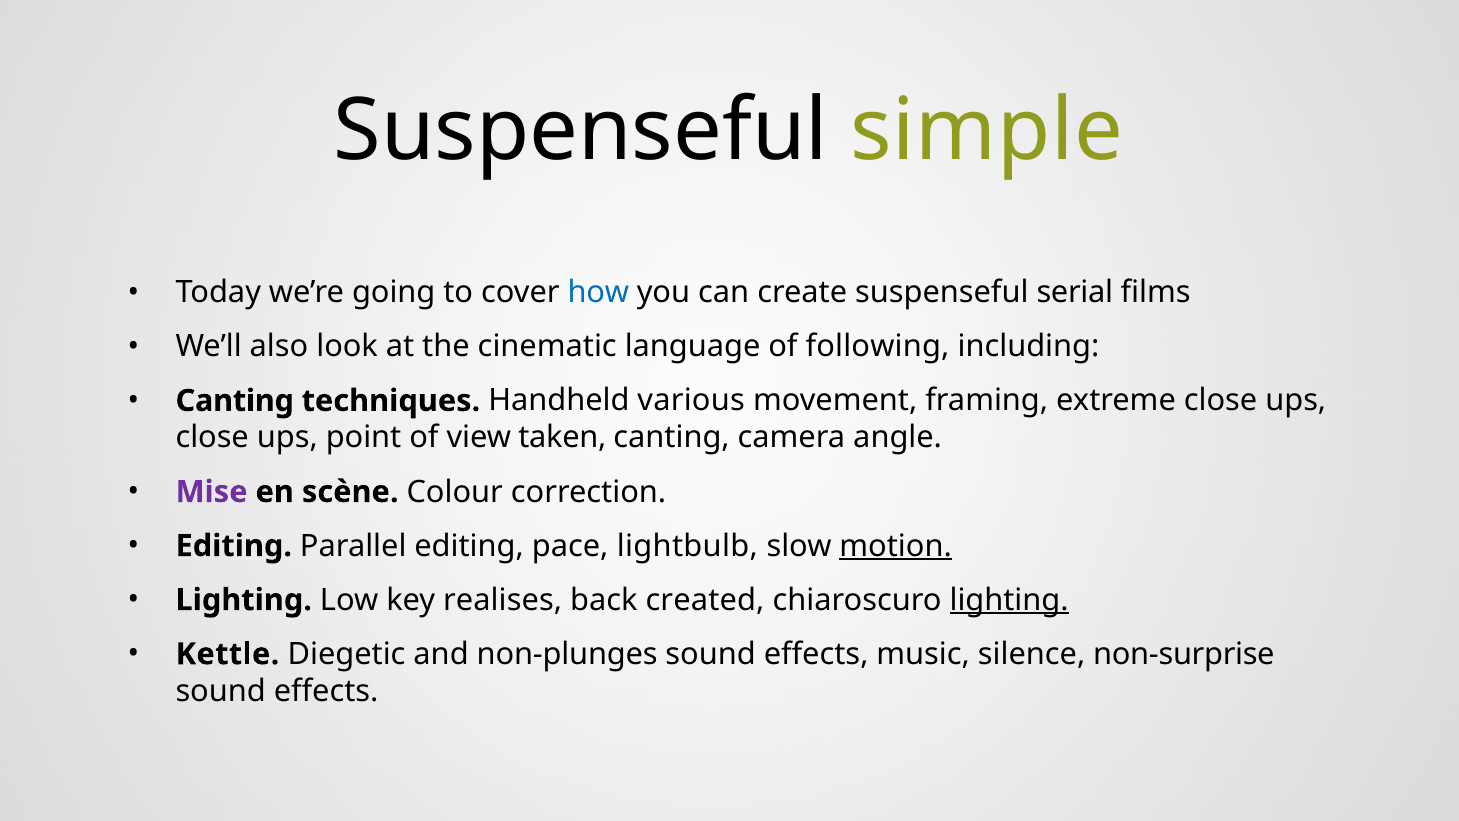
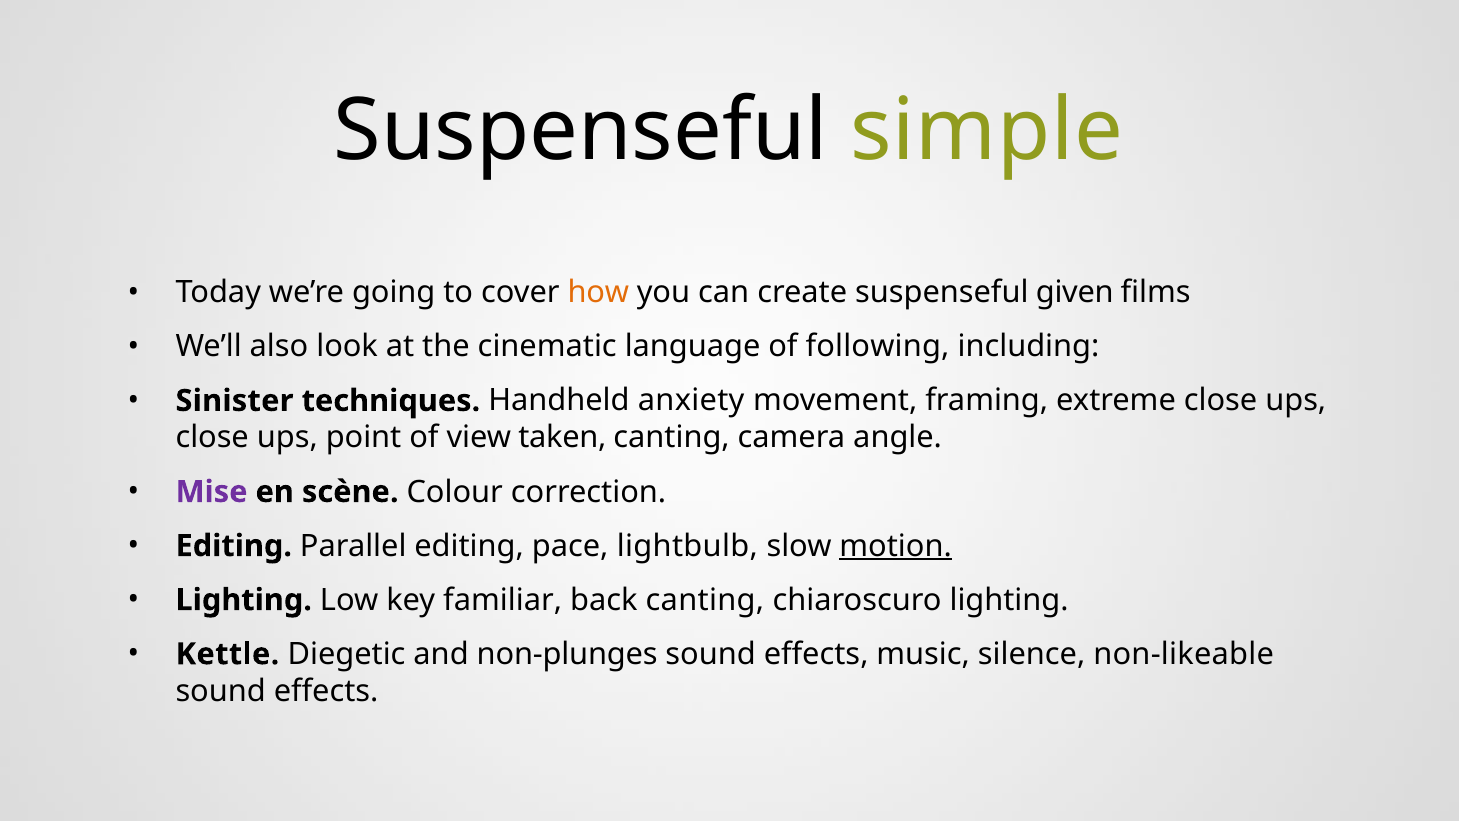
how colour: blue -> orange (598, 293)
serial: serial -> given (1075, 293)
Canting: Canting -> Sinister (234, 401)
various: various -> anxiety (691, 401)
realises: realises -> familiar (503, 600)
back created: created -> canting (705, 600)
lighting underline: present -> none (1009, 600)
non-surprise: non-surprise -> non-likeable (1184, 654)
